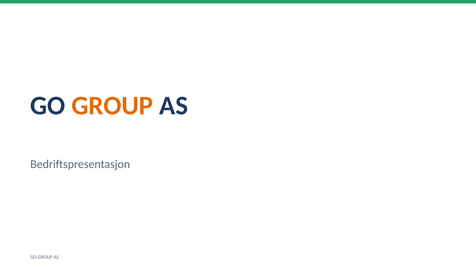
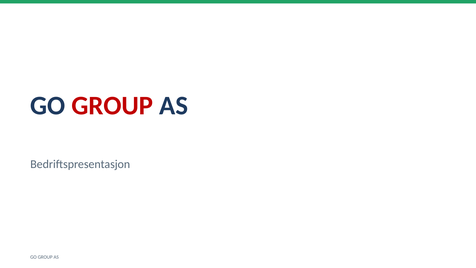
GROUP colour: orange -> red (112, 106)
